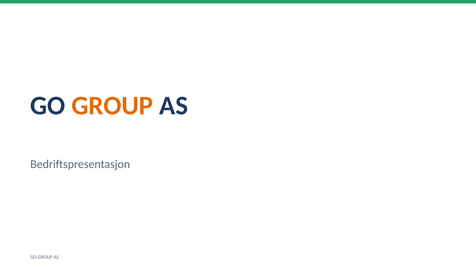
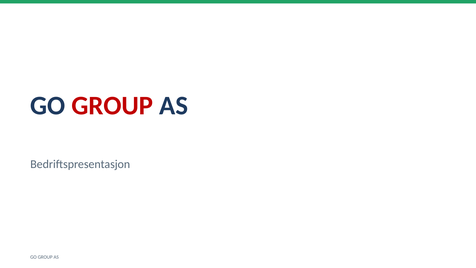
GROUP colour: orange -> red (112, 106)
